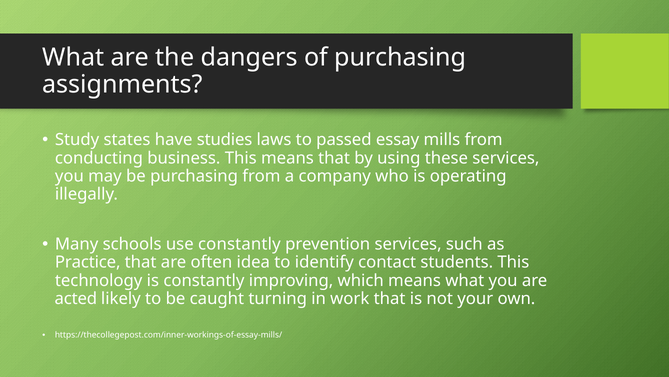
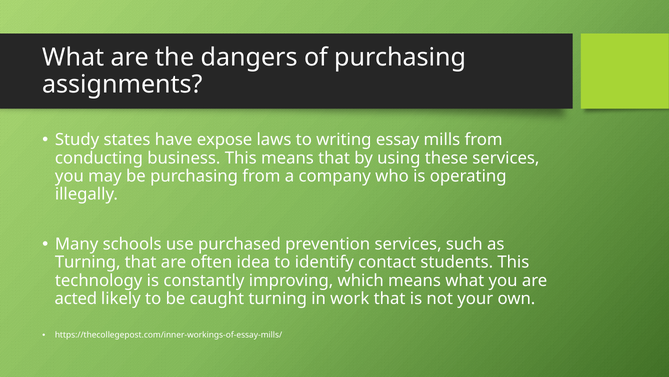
studies: studies -> expose (225, 140)
passed: passed -> writing (344, 140)
use constantly: constantly -> purchased (239, 244)
Practice: Practice -> Turning (88, 262)
